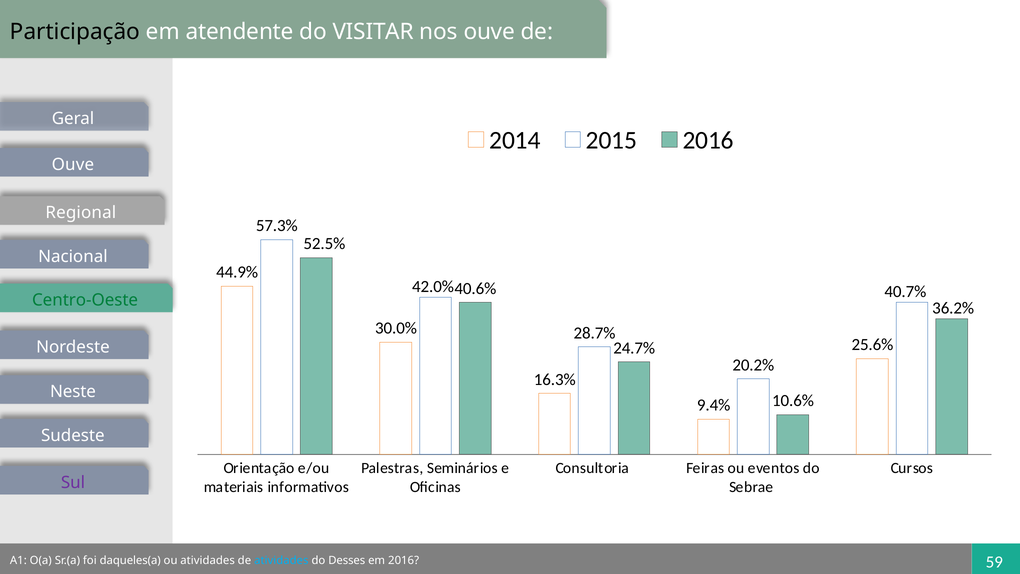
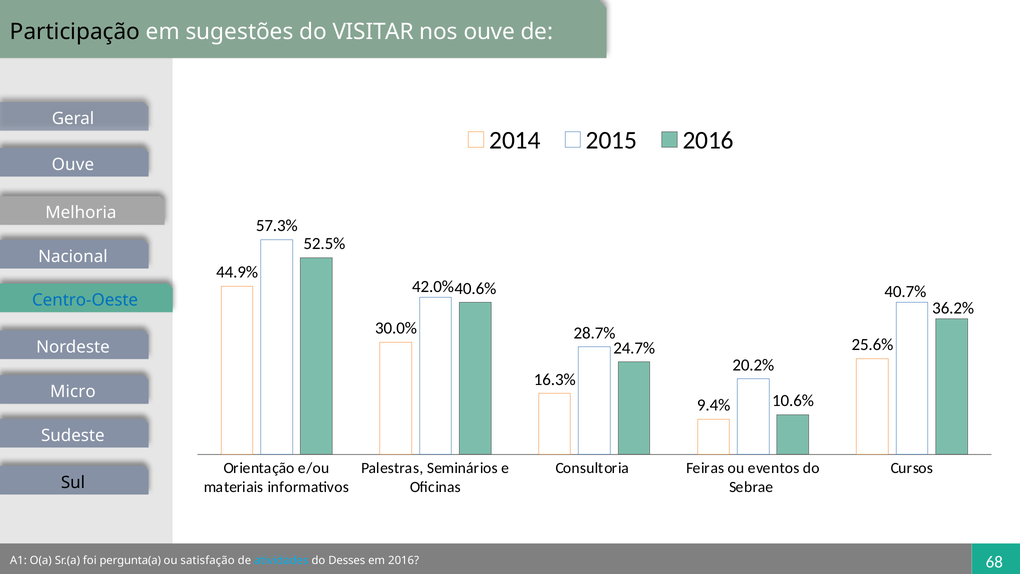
atendente: atendente -> sugestões (240, 32)
Regional: Regional -> Melhoria (81, 213)
Centro-Oeste colour: green -> blue (85, 300)
Neste: Neste -> Micro (73, 392)
Sul colour: purple -> black (73, 482)
daqueles(a: daqueles(a -> pergunta(a (130, 560)
ou atividades: atividades -> satisfação (208, 560)
59: 59 -> 68 (994, 562)
